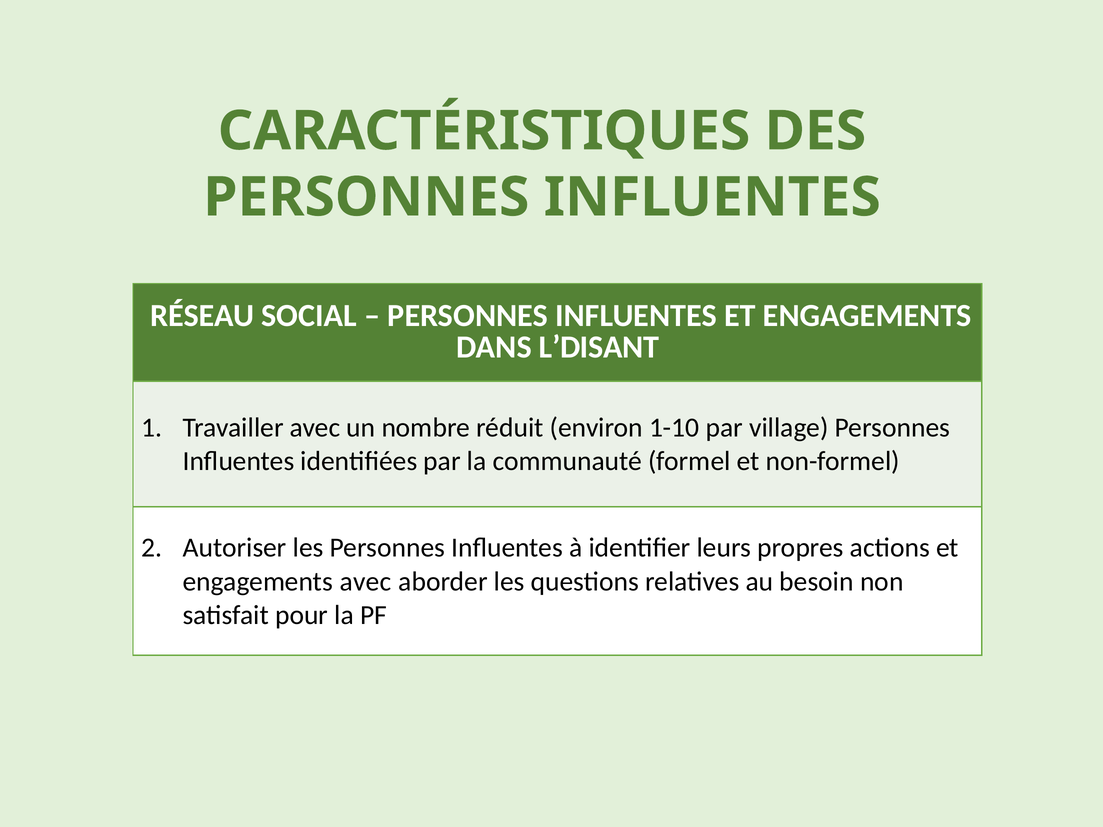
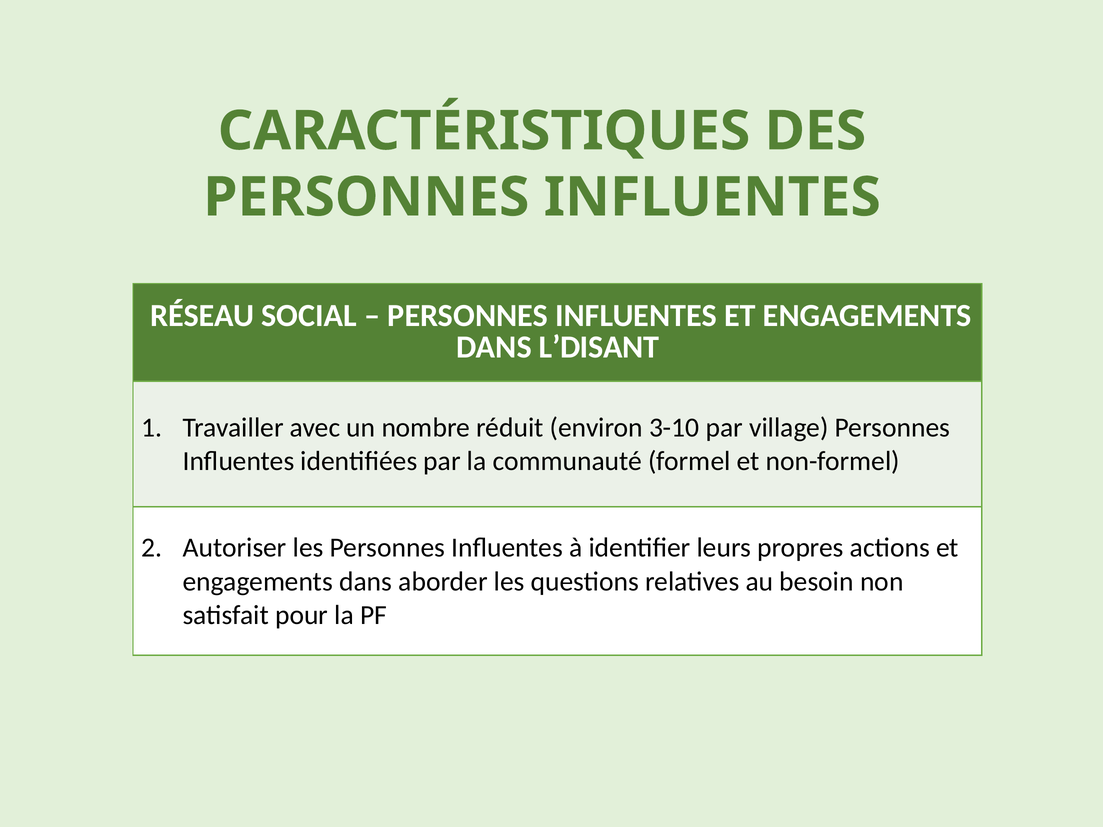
1-10: 1-10 -> 3-10 (674, 428)
avec: avec -> dans (366, 582)
